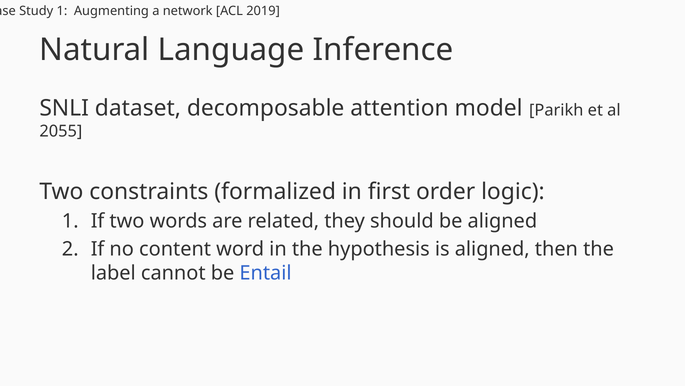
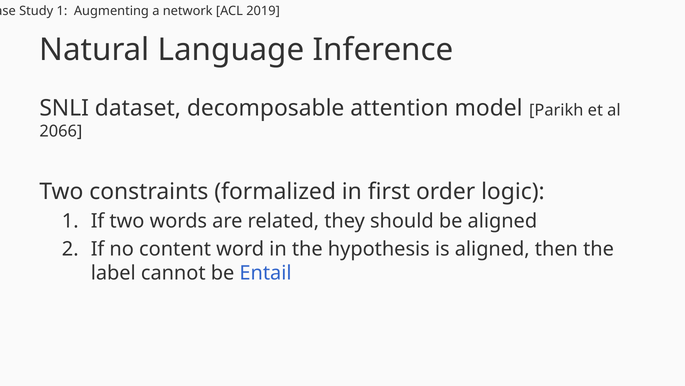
2055: 2055 -> 2066 (61, 131)
